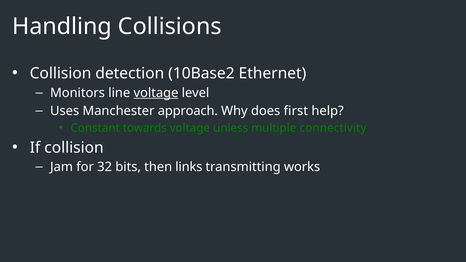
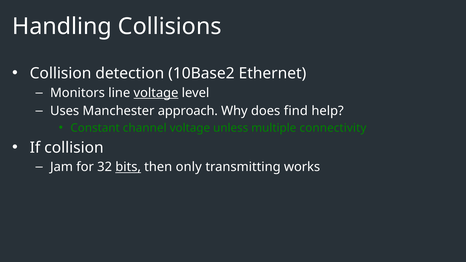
first: first -> find (296, 111)
towards: towards -> channel (145, 128)
bits underline: none -> present (128, 167)
links: links -> only (189, 167)
